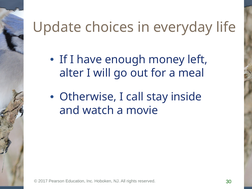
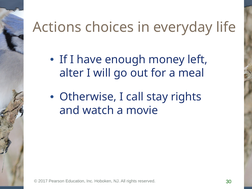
Update: Update -> Actions (57, 27)
stay inside: inside -> rights (186, 97)
